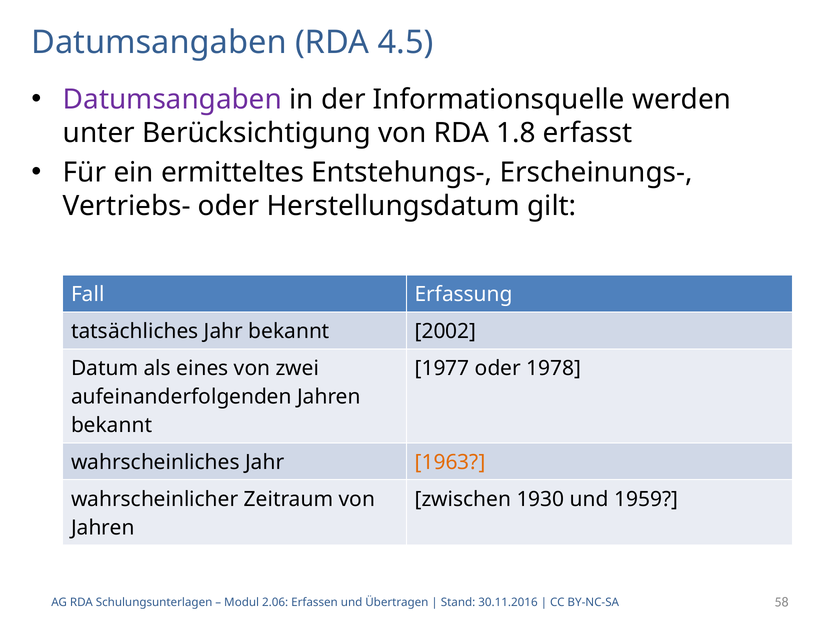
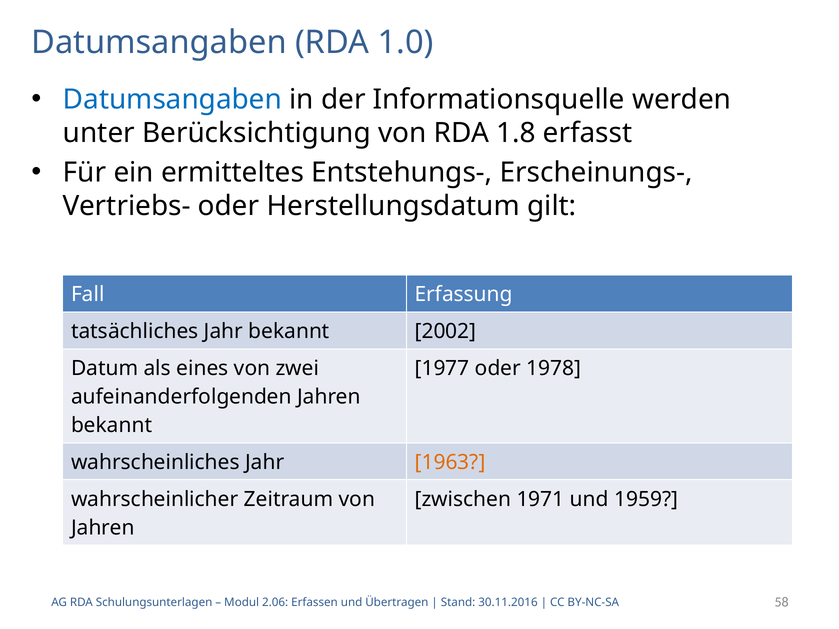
4.5: 4.5 -> 1.0 (406, 42)
Datumsangaben colour: purple -> blue (172, 100)
1930: 1930 -> 1971 (540, 500)
